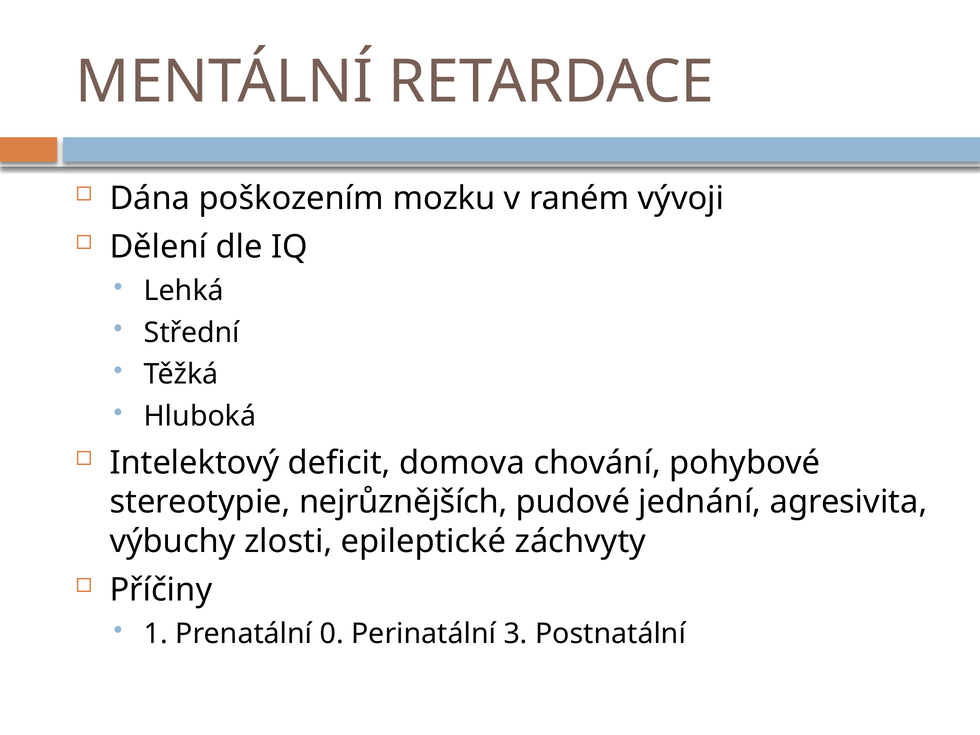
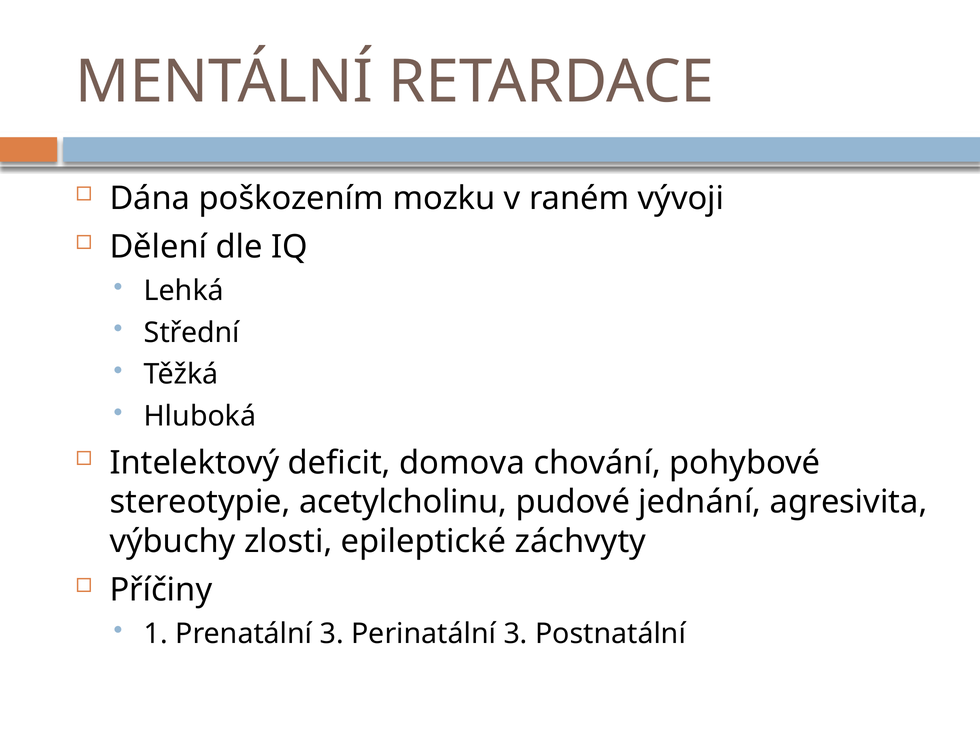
nejrůznějších: nejrůznějších -> acetylcholinu (403, 502)
Prenatální 0: 0 -> 3 (332, 634)
